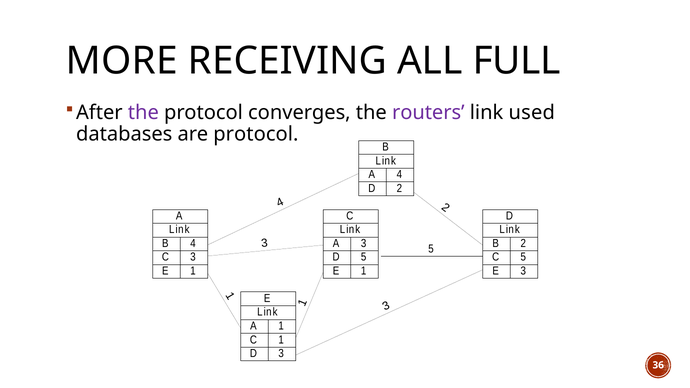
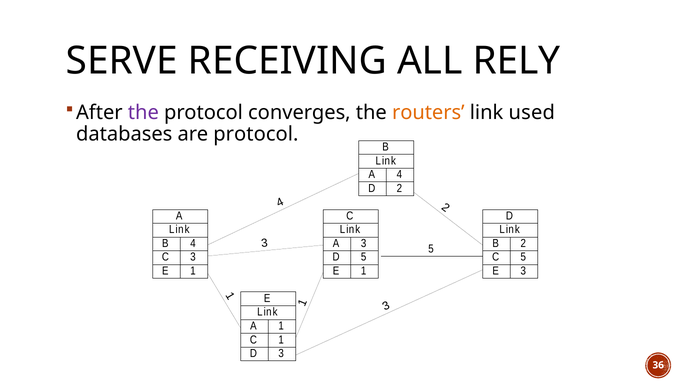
MORE: MORE -> SERVE (122, 61)
FULL: FULL -> RELY (517, 61)
routers colour: purple -> orange (428, 112)
